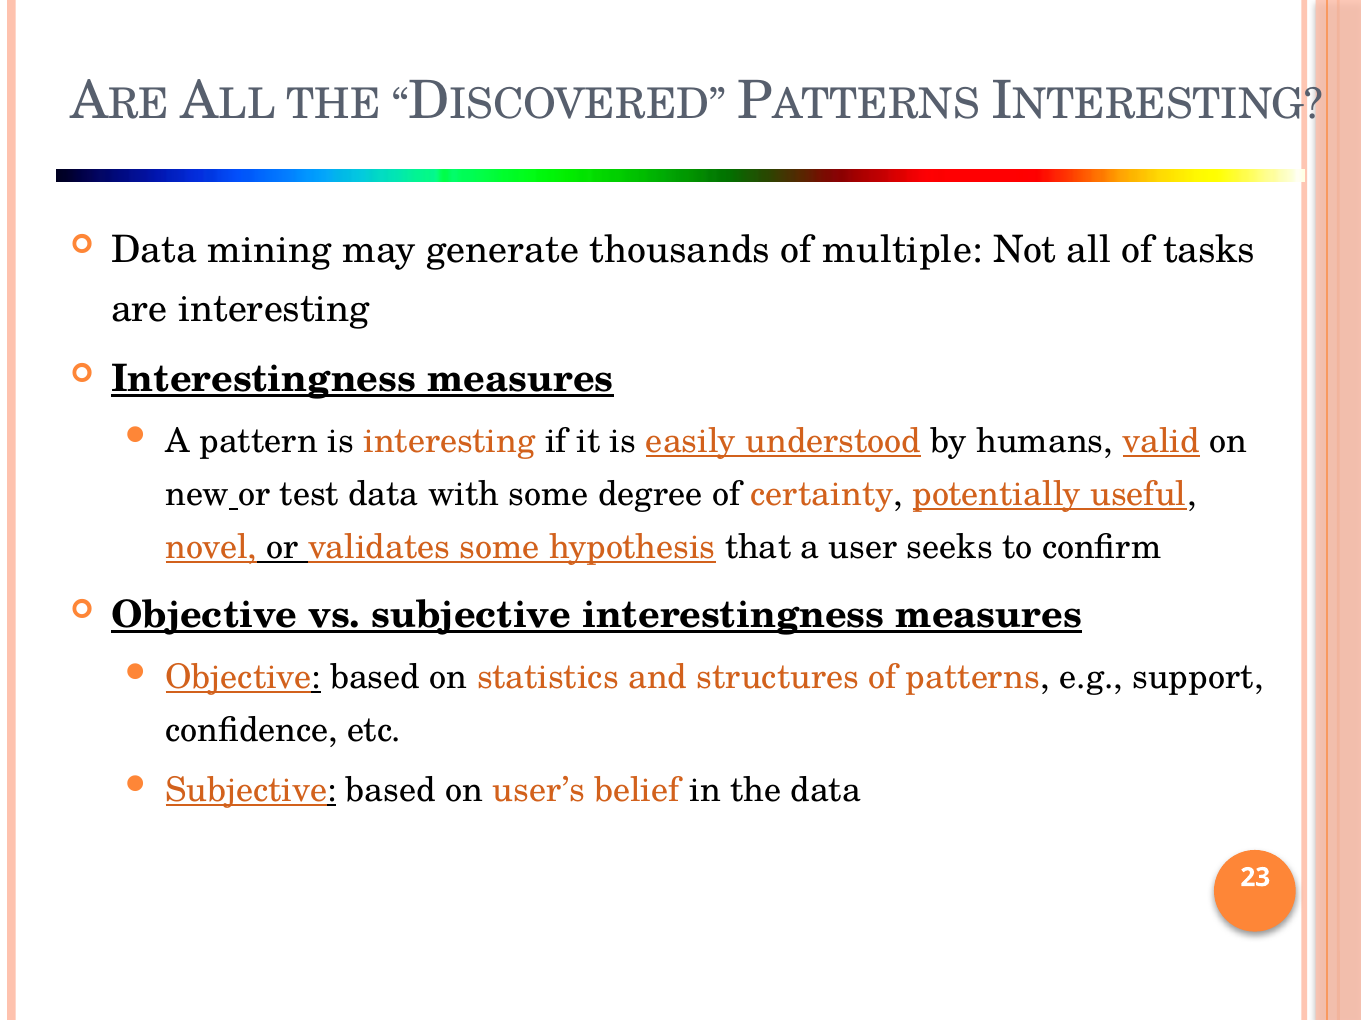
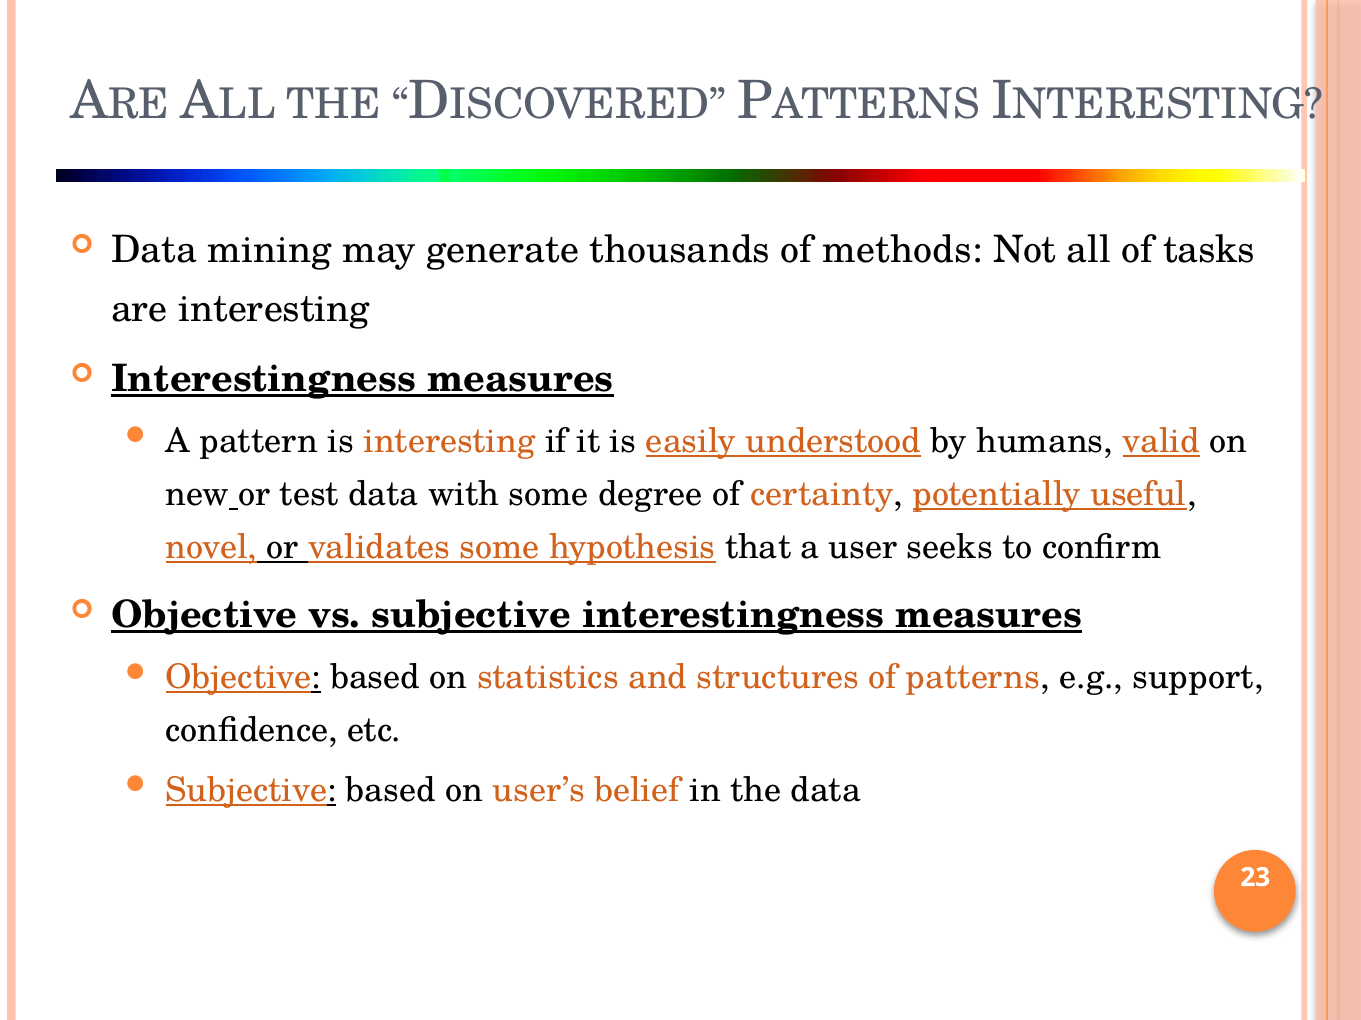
multiple: multiple -> methods (903, 250)
